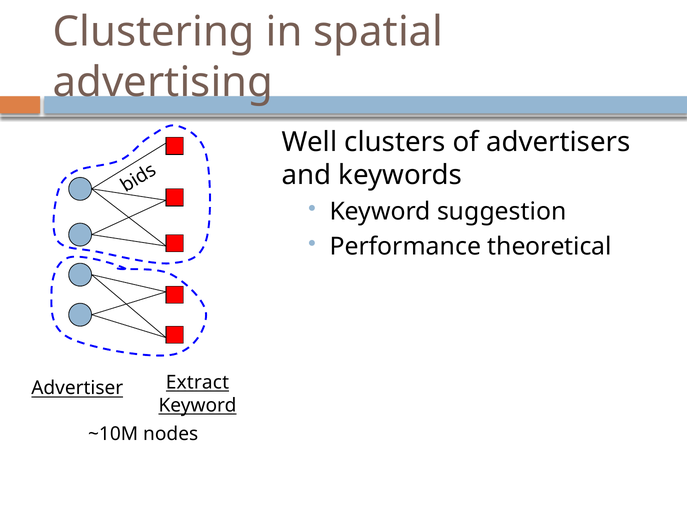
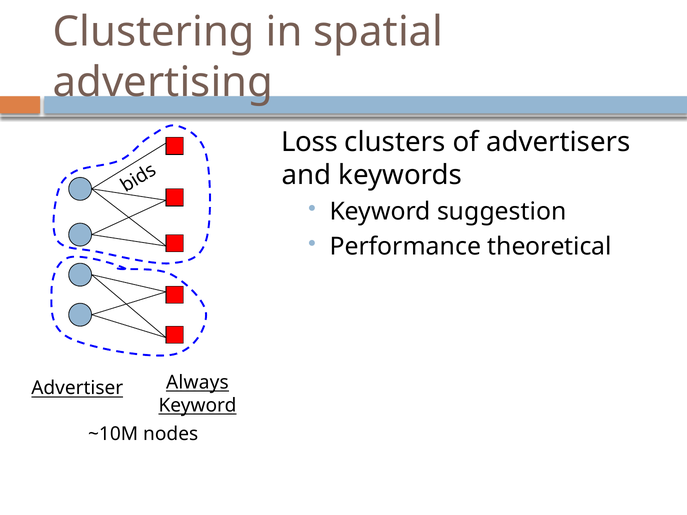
Well: Well -> Loss (309, 142)
Extract: Extract -> Always (197, 383)
